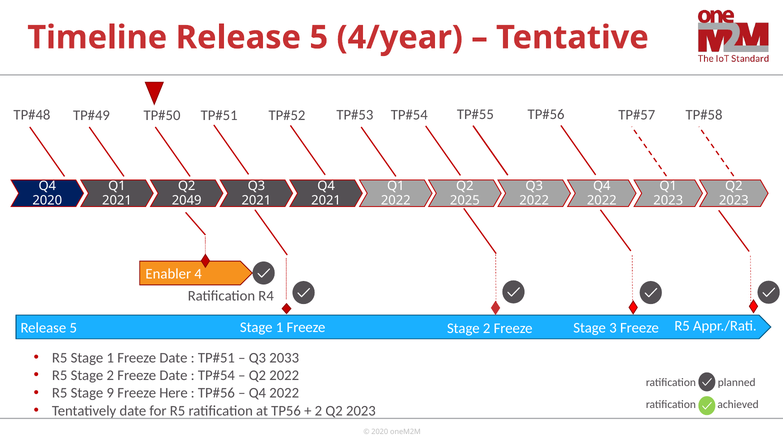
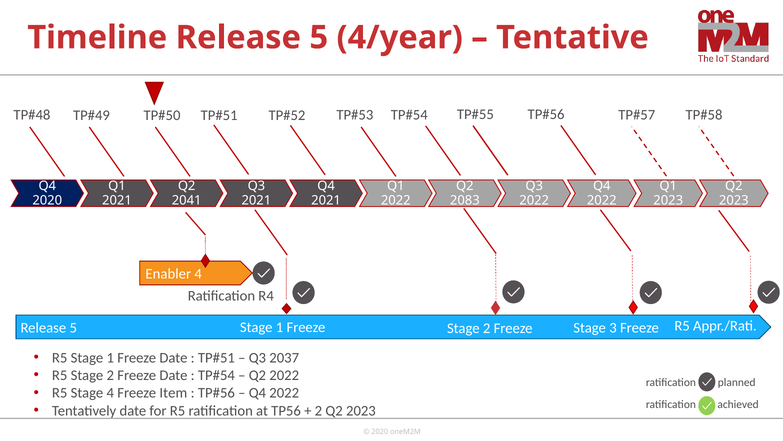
2049: 2049 -> 2041 (187, 200)
2025: 2025 -> 2083 (465, 200)
2033: 2033 -> 2037 (284, 357)
Stage 9: 9 -> 4 (110, 393)
Here: Here -> Item (173, 393)
